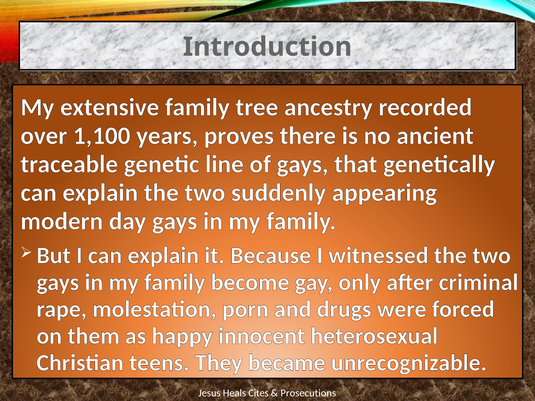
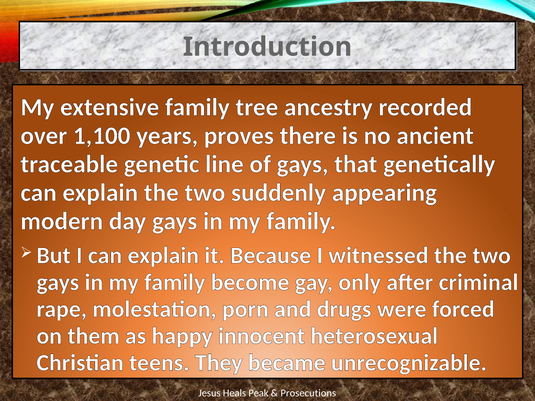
Cites: Cites -> Peak (258, 393)
